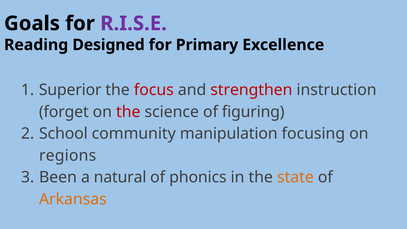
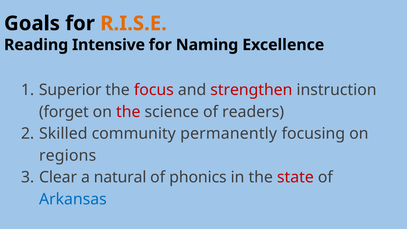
R.I.S.E colour: purple -> orange (134, 23)
Designed: Designed -> Intensive (109, 45)
Primary: Primary -> Naming (207, 45)
figuring: figuring -> readers (253, 112)
School: School -> Skilled (63, 134)
manipulation: manipulation -> permanently (229, 134)
Been: Been -> Clear (58, 177)
state colour: orange -> red (295, 177)
Arkansas colour: orange -> blue (73, 199)
